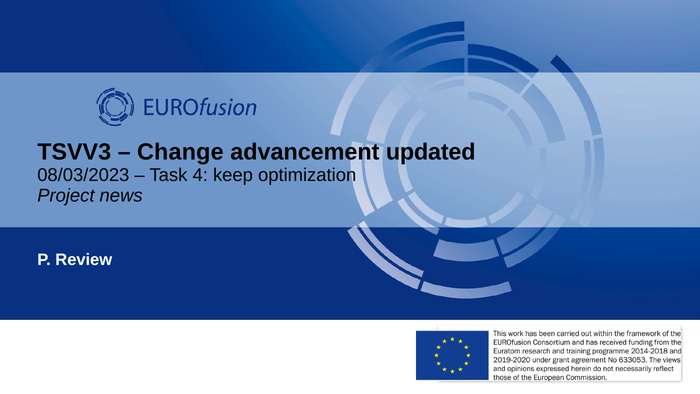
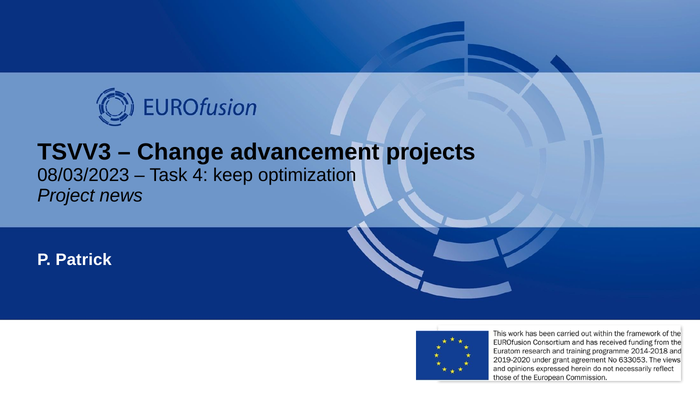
updated: updated -> projects (431, 152)
Review: Review -> Patrick (84, 260)
